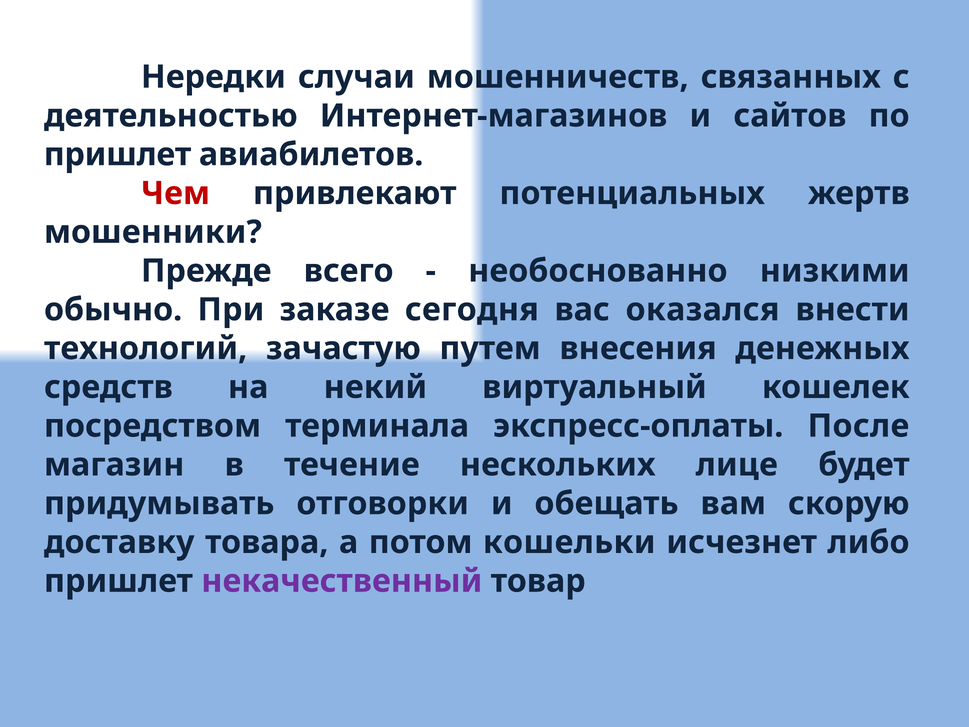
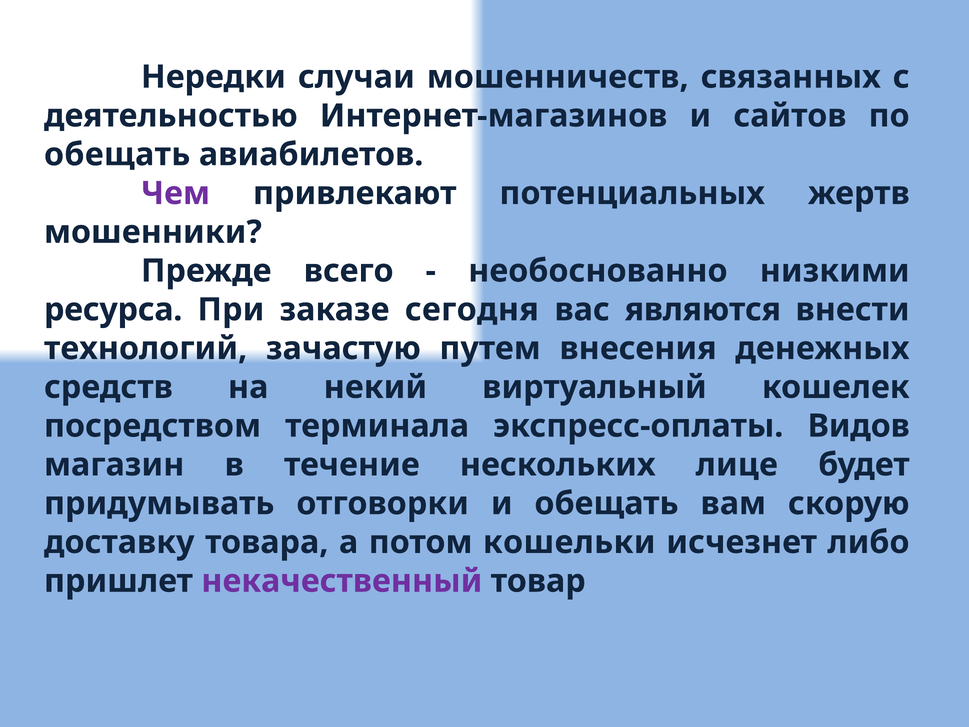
пришлет: пришлет -> обещать (117, 155)
Чем colour: red -> purple (175, 193)
обычно: обычно -> ресурса (113, 310)
оказался: оказался -> являются (703, 310)
После: После -> Видов (859, 426)
